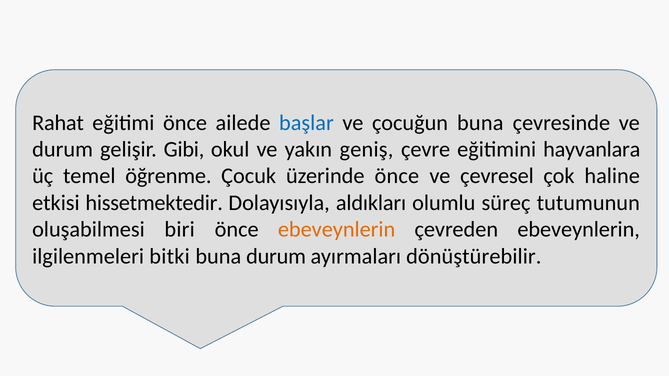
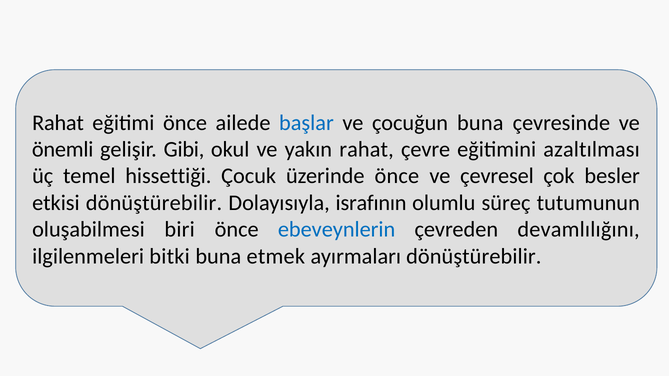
durum: durum -> önemli (63, 150)
yakın geniş: geniş -> rahat (366, 150)
hayvanlara: hayvanlara -> azaltılması (592, 150)
öğrenme: öğrenme -> hissettiği (168, 176)
haline: haline -> besler (612, 176)
etkisi hissetmektedir: hissetmektedir -> dönüştürebilir (154, 203)
aldıkları: aldıkları -> israfının (371, 203)
ebeveynlerin colour: orange -> blue (337, 230)
çevreden ebeveynlerin: ebeveynlerin -> devamlılığını (579, 230)
buna durum: durum -> etmek (276, 257)
